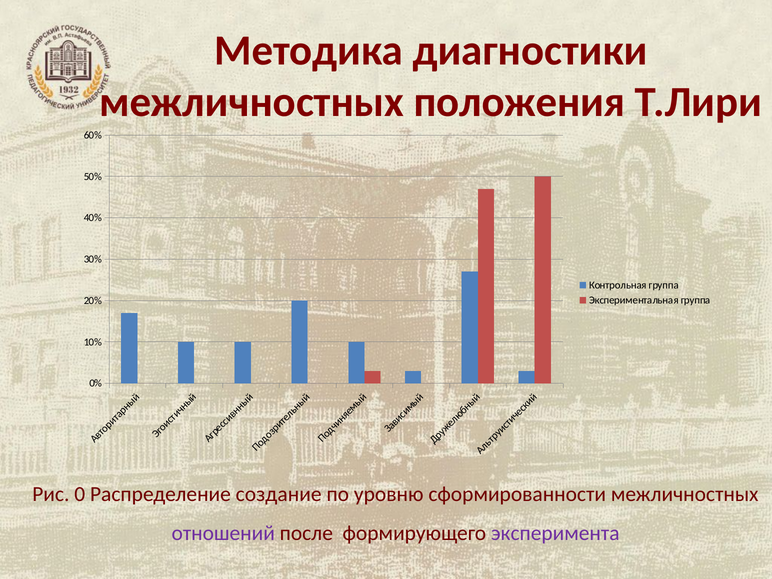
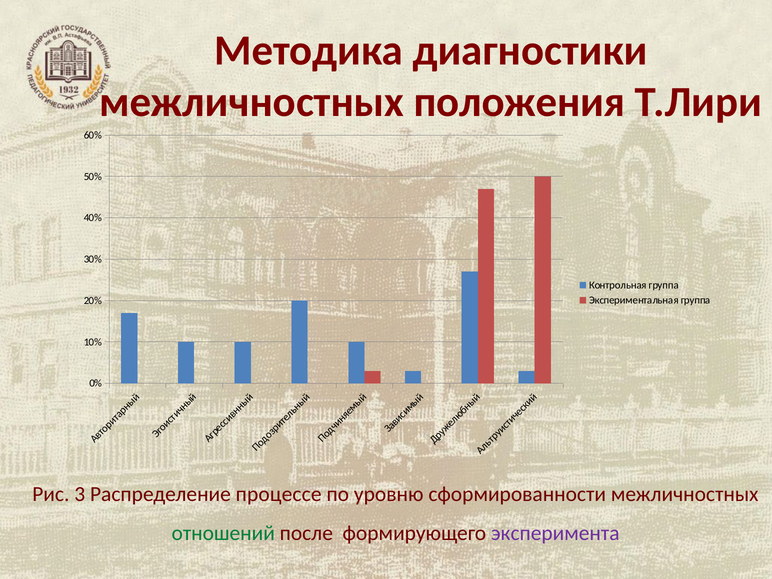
0: 0 -> 3 (80, 494)
создание: создание -> процессе (279, 494)
отношений colour: purple -> green (223, 533)
